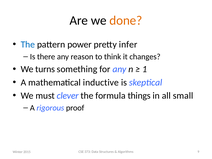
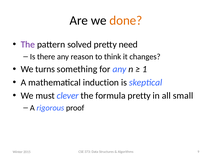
The colour: blue -> purple (28, 44)
power: power -> solved (80, 44)
infer: infer -> need (128, 44)
inductive: inductive -> induction (101, 82)
formula things: things -> pretty (139, 96)
